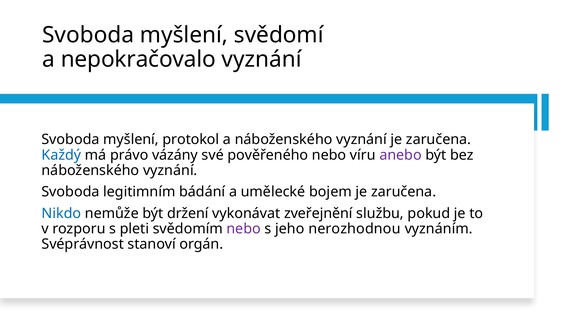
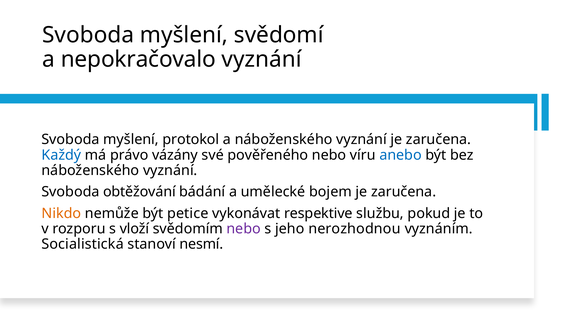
anebo colour: purple -> blue (401, 155)
legitimním: legitimním -> obtěžování (139, 192)
Nikdo colour: blue -> orange (61, 213)
držení: držení -> petice (188, 213)
zveřejnění: zveřejnění -> respektive (318, 213)
pleti: pleti -> vloží (135, 229)
Svéprávnost: Svéprávnost -> Socialistická (83, 244)
orgán: orgán -> nesmí (201, 244)
